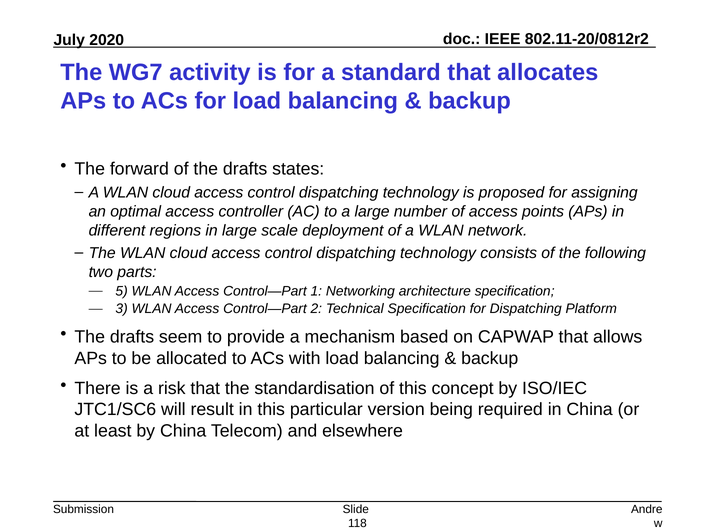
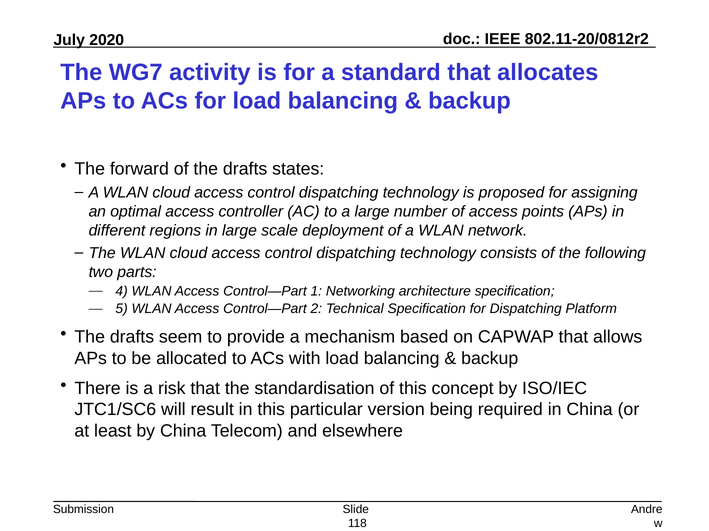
5: 5 -> 4 (122, 291)
3: 3 -> 5 (122, 309)
